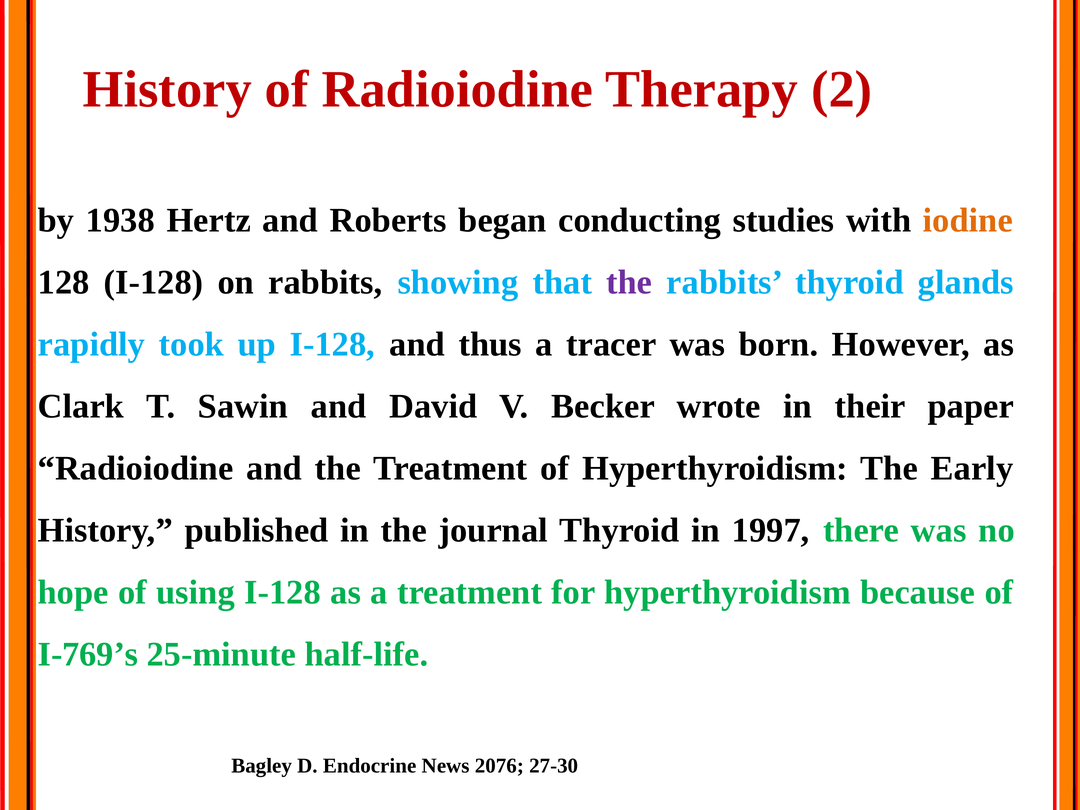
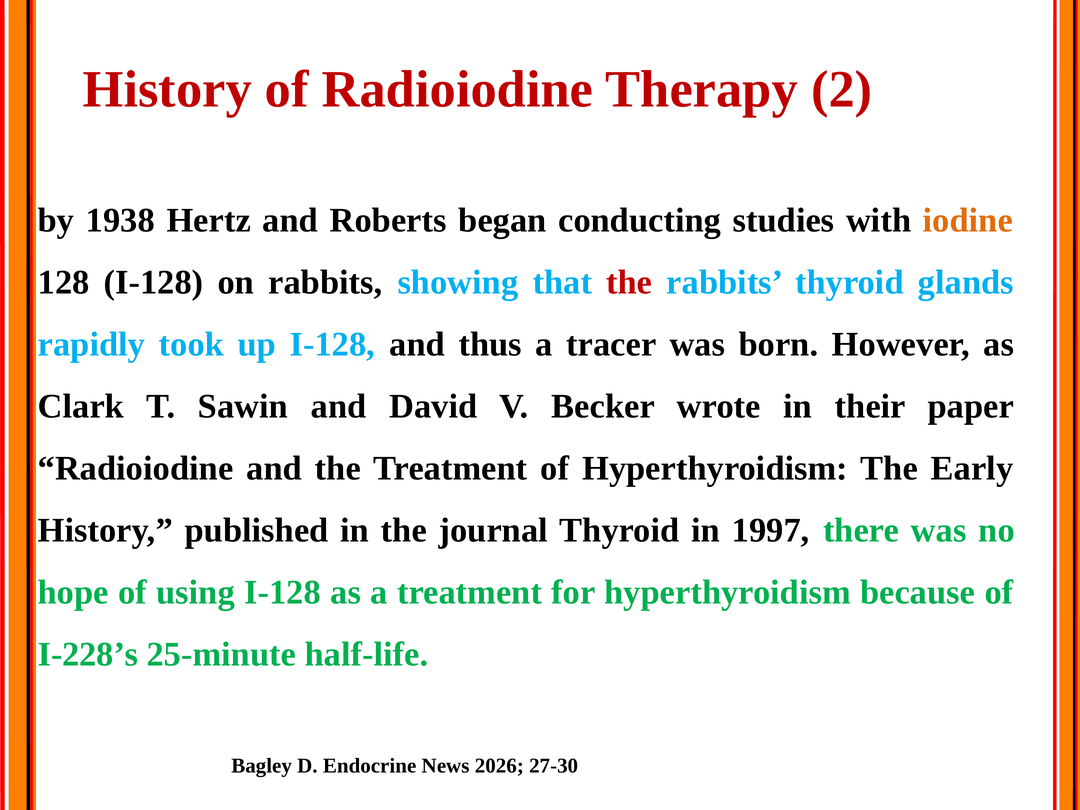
the colour: purple -> red (629, 282)
I-769’s: I-769’s -> I-228’s (88, 654)
2076: 2076 -> 2026 (499, 766)
